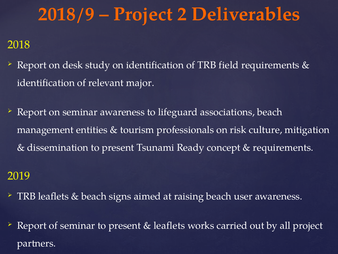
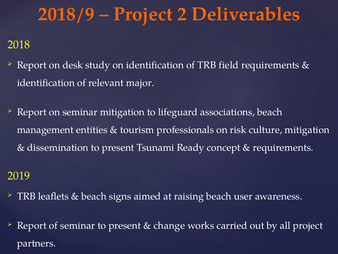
seminar awareness: awareness -> mitigation (122, 112)
leaflets: leaflets -> change (169, 225)
